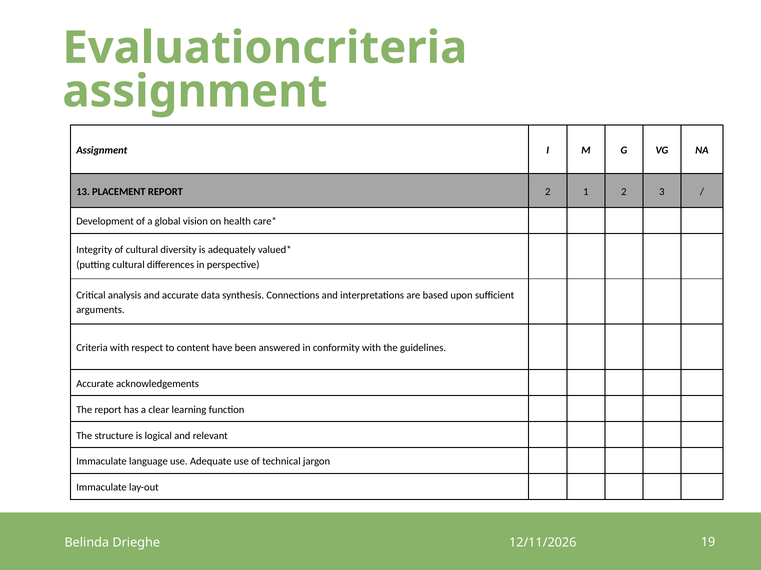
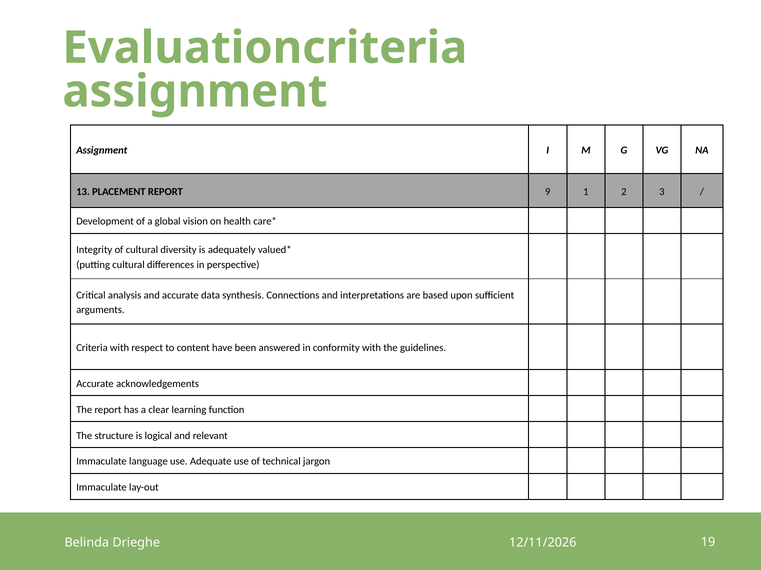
REPORT 2: 2 -> 9 (548, 192)
